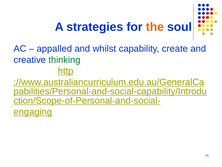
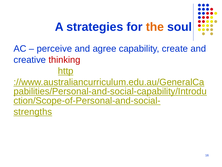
appalled: appalled -> perceive (54, 49)
whilst: whilst -> agree (105, 49)
thinking colour: green -> red (64, 60)
engaging: engaging -> strengths (33, 111)
